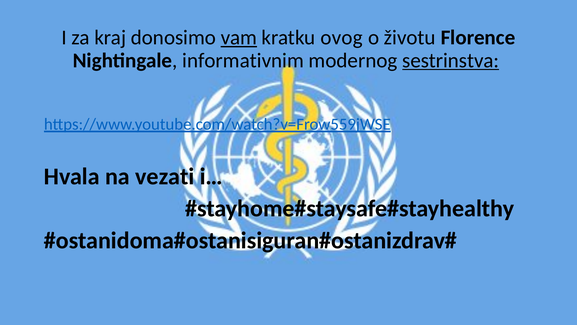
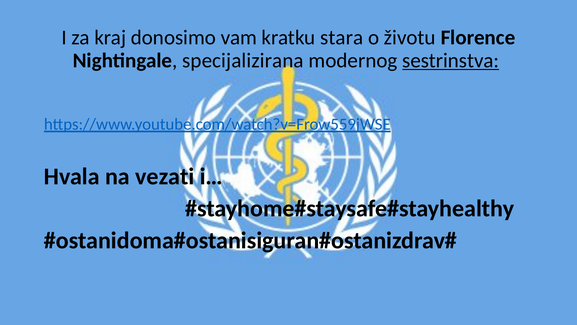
vam underline: present -> none (239, 38)
ovog: ovog -> stara (342, 38)
informativnim: informativnim -> specijalizirana (243, 60)
